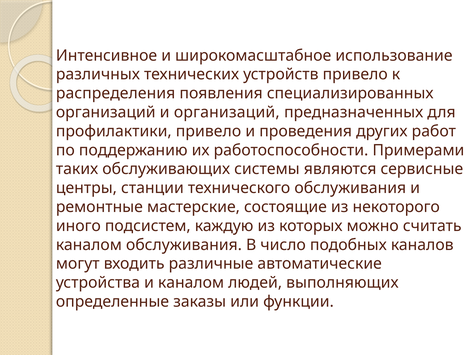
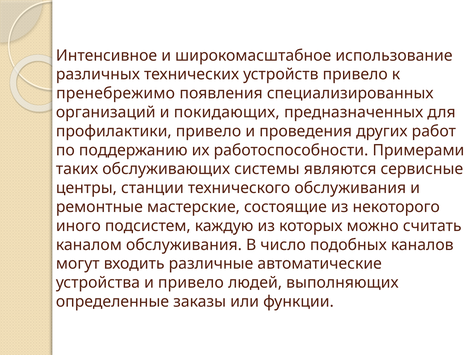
распределения: распределения -> пренебрежимо (116, 93)
и организаций: организаций -> покидающих (227, 112)
и каналом: каналом -> привело (191, 283)
